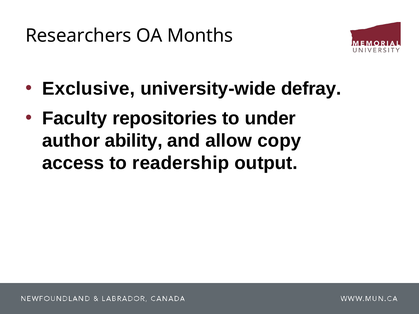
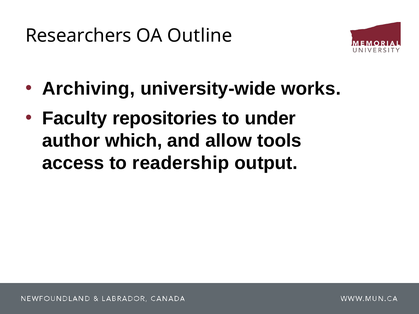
Months: Months -> Outline (200, 36)
Exclusive: Exclusive -> Archiving (89, 89)
defray: defray -> works (311, 89)
ability: ability -> which (134, 141)
copy: copy -> tools (279, 141)
